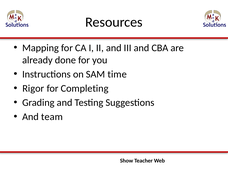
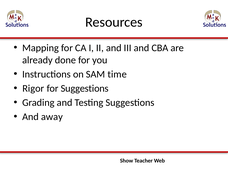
for Completing: Completing -> Suggestions (85, 88)
team: team -> away (52, 117)
